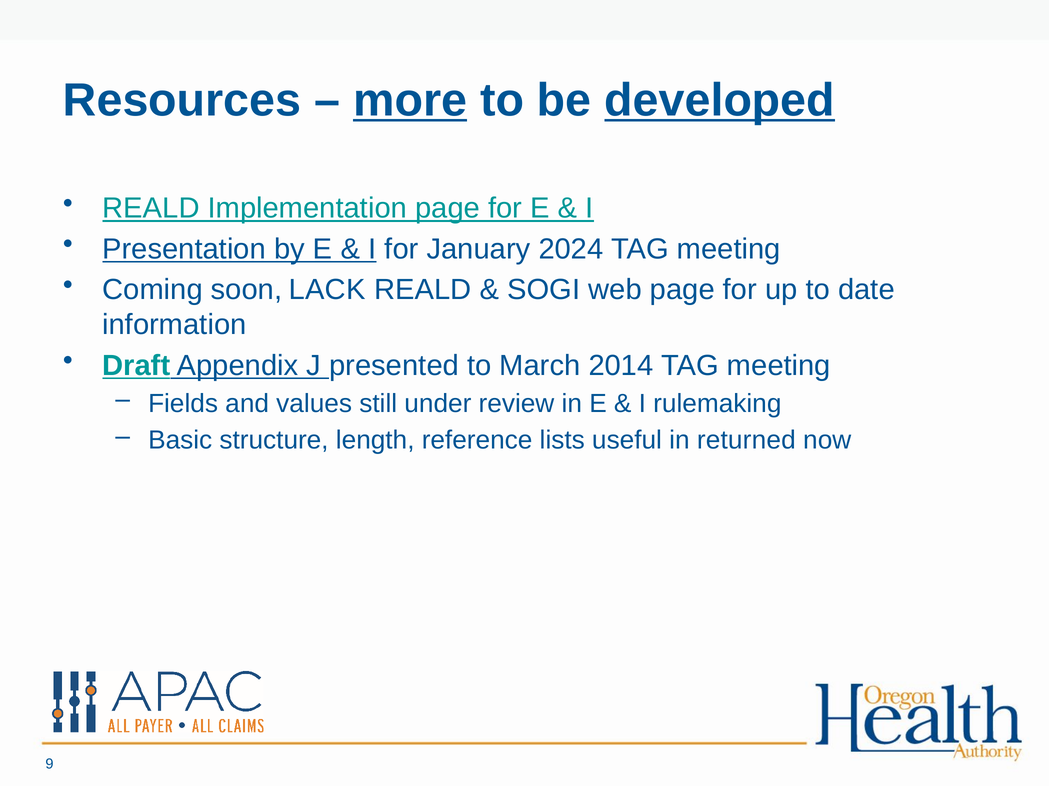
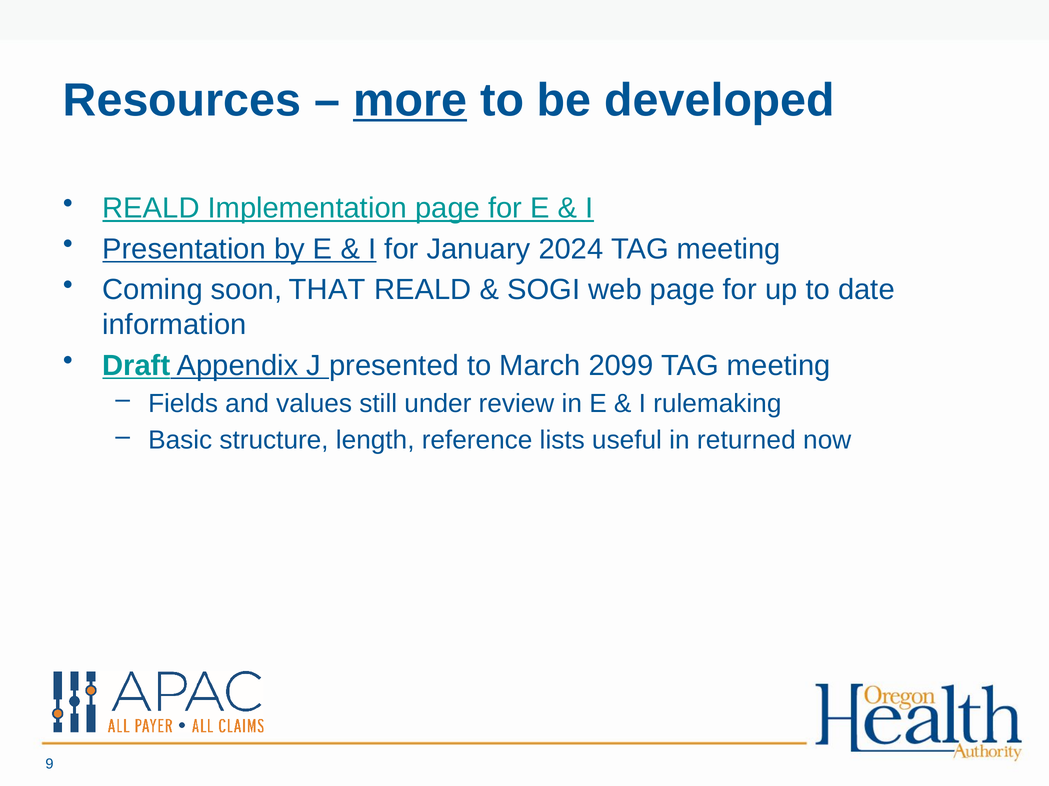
developed underline: present -> none (720, 100)
LACK: LACK -> THAT (327, 290)
2014: 2014 -> 2099 (621, 366)
